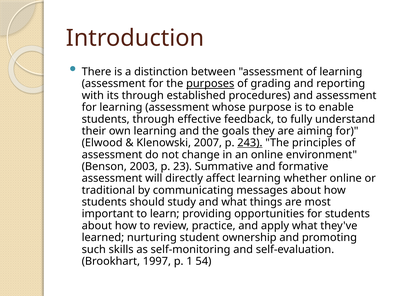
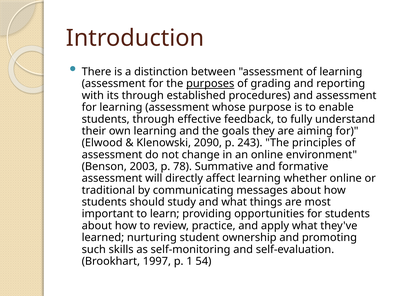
2007: 2007 -> 2090 (208, 143)
243 underline: present -> none (250, 143)
23: 23 -> 78 (183, 167)
